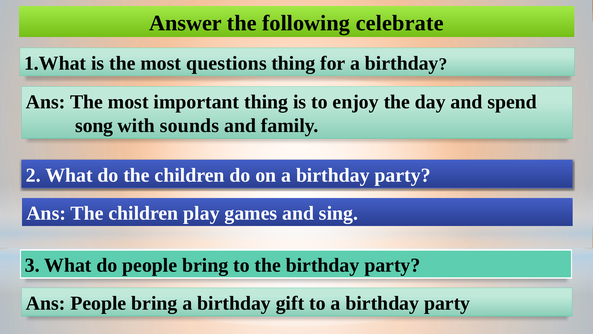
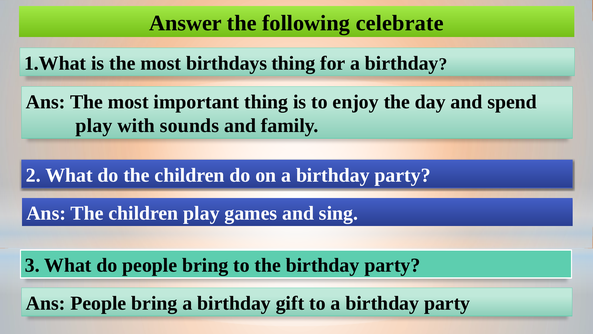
questions: questions -> birthdays (227, 63)
song: song -> play (94, 126)
